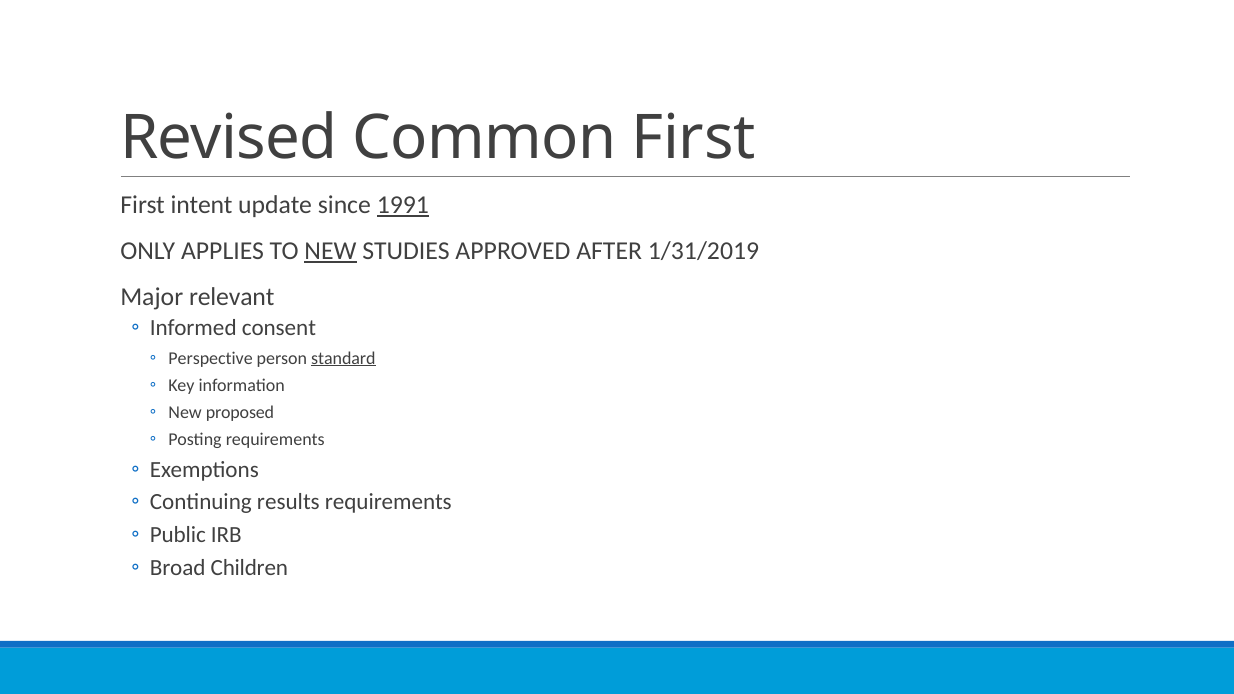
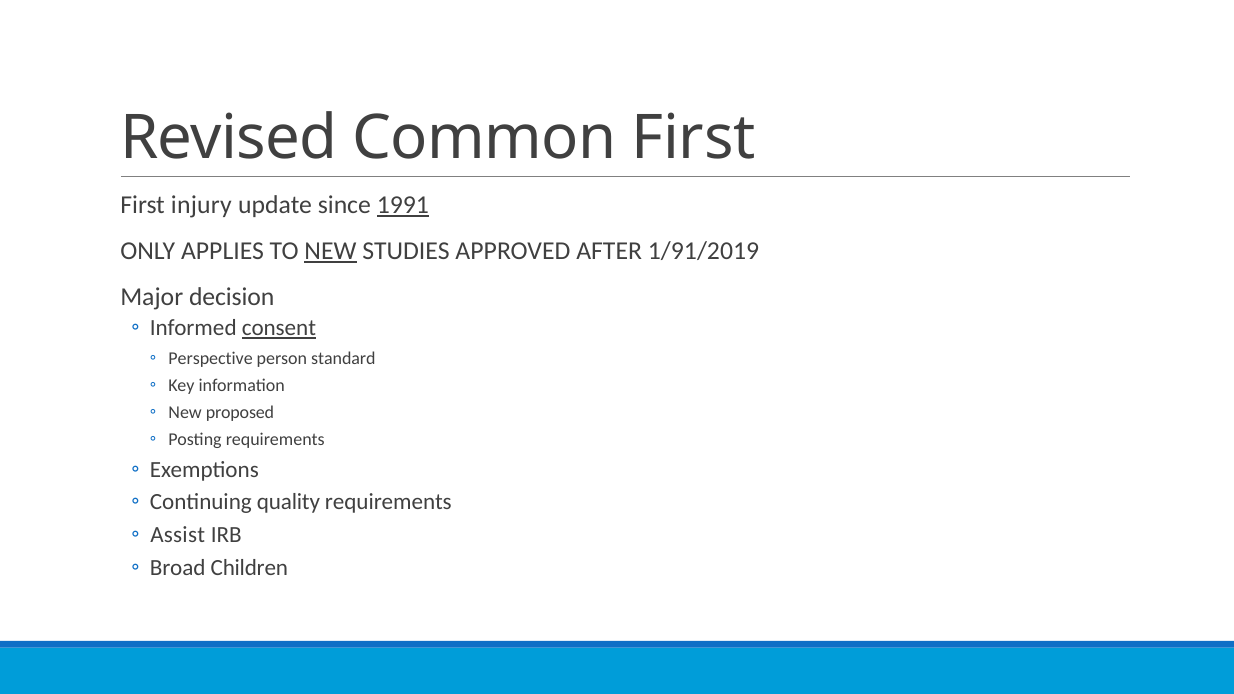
intent: intent -> injury (201, 205)
1/31/2019: 1/31/2019 -> 1/91/2019 (704, 251)
relevant: relevant -> decision (232, 297)
consent underline: none -> present (279, 328)
standard underline: present -> none (343, 358)
results: results -> quality (288, 502)
Public: Public -> Assist (178, 535)
